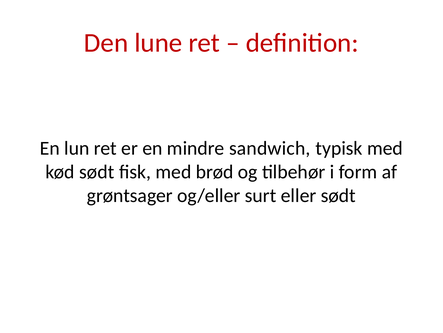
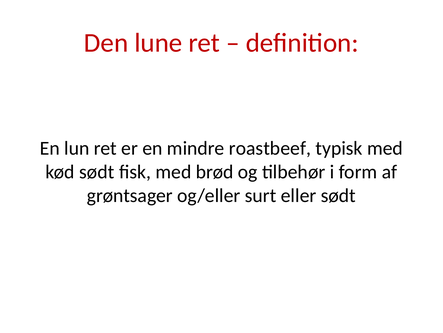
sandwich: sandwich -> roastbeef (270, 148)
